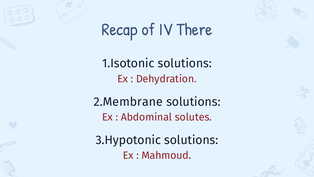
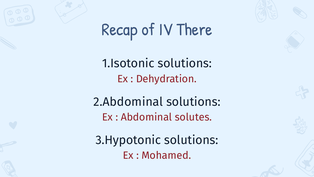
2.Membrane: 2.Membrane -> 2.Abdominal (128, 102)
Mahmoud: Mahmoud -> Mohamed (166, 155)
